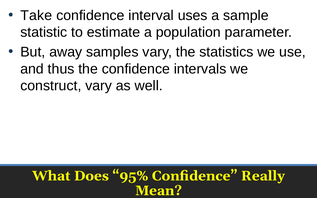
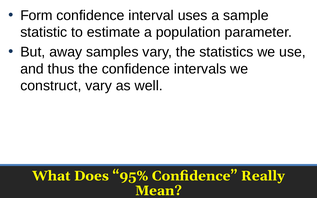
Take: Take -> Form (36, 15)
